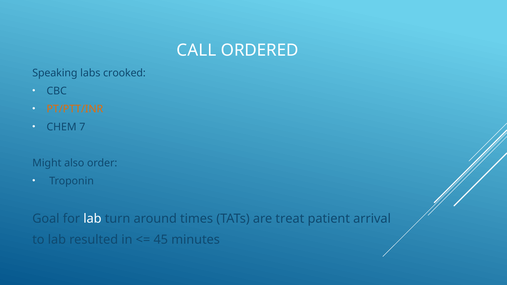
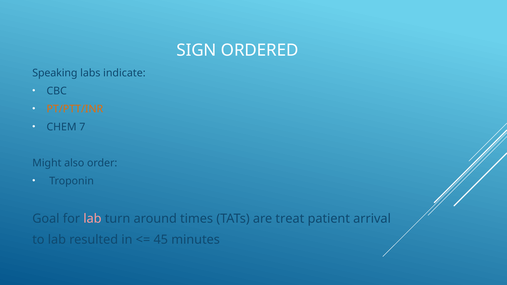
CALL: CALL -> SIGN (197, 50)
crooked: crooked -> indicate (124, 73)
lab colour: white -> pink (92, 219)
